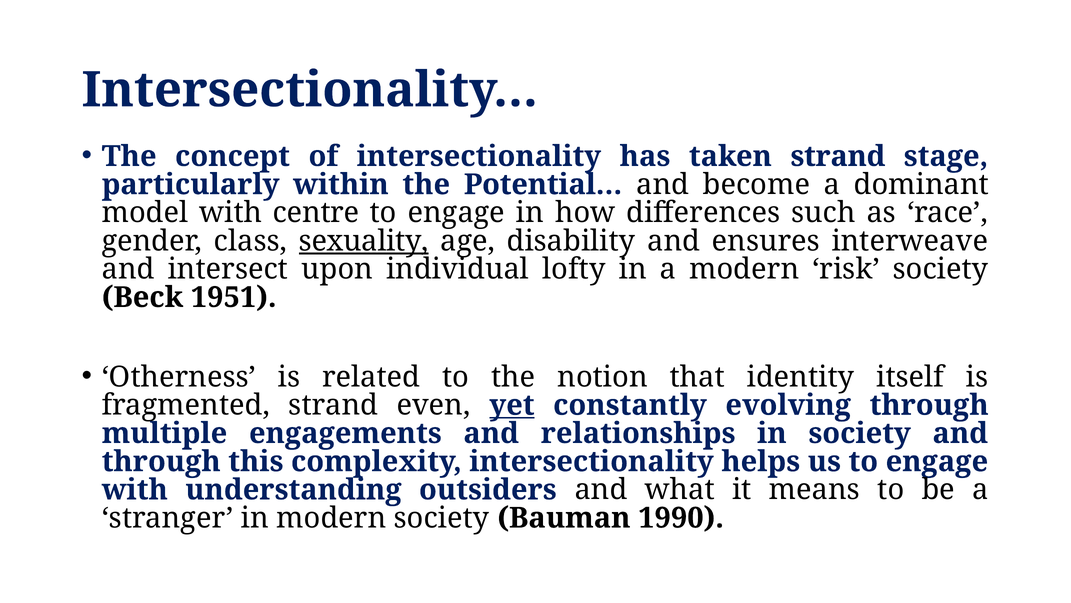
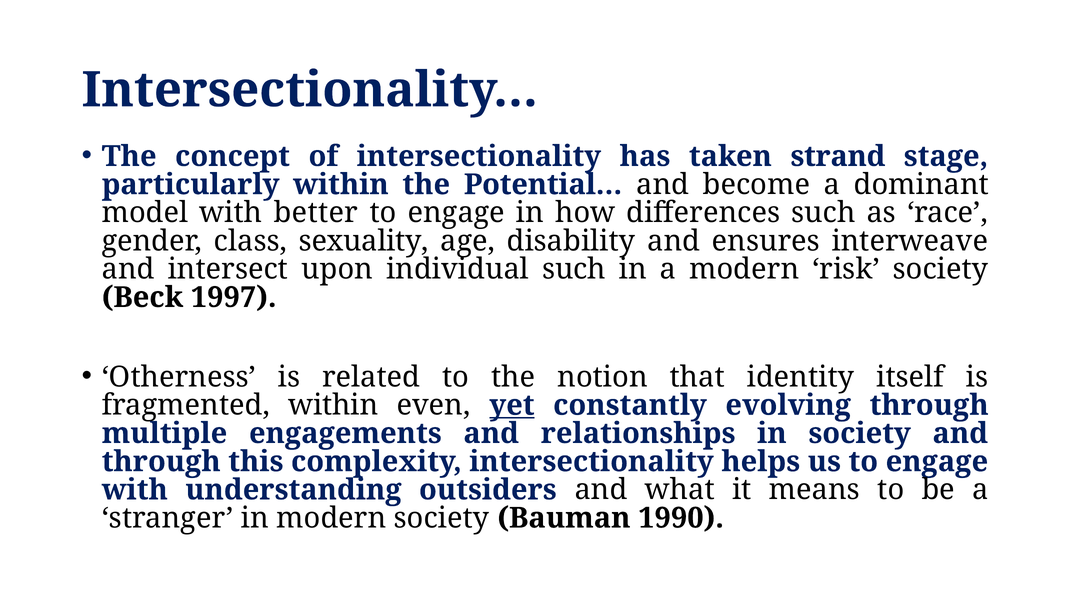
centre: centre -> better (316, 213)
sexuality underline: present -> none (364, 241)
individual lofty: lofty -> such (574, 269)
1951: 1951 -> 1997 (234, 297)
fragmented strand: strand -> within (333, 405)
